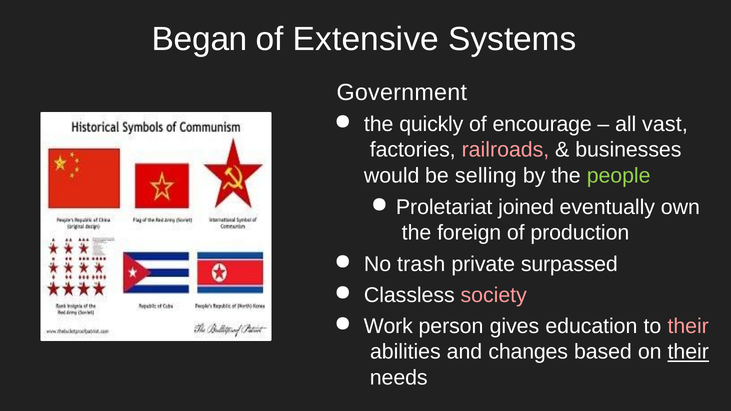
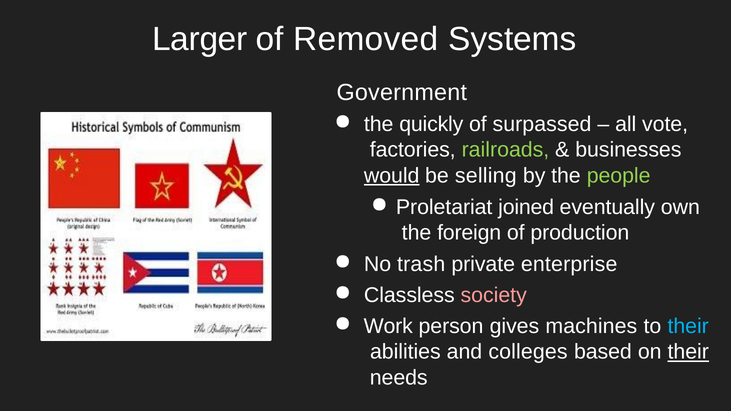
Began: Began -> Larger (200, 39)
Extensive: Extensive -> Removed (366, 39)
encourage: encourage -> surpassed (542, 124)
vast: vast -> vote (665, 124)
railroads colour: pink -> light green (505, 150)
would underline: none -> present (392, 176)
surpassed: surpassed -> enterprise (569, 264)
education: education -> machines (591, 327)
their colour: pink -> light blue (688, 327)
changes: changes -> colleges (528, 352)
